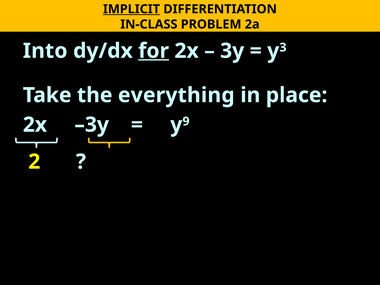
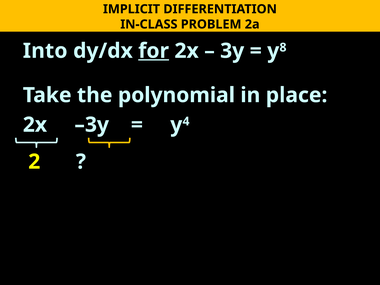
IMPLICIT underline: present -> none (132, 9)
3: 3 -> 8 (283, 47)
everything: everything -> polynomial (176, 95)
9: 9 -> 4 (186, 121)
